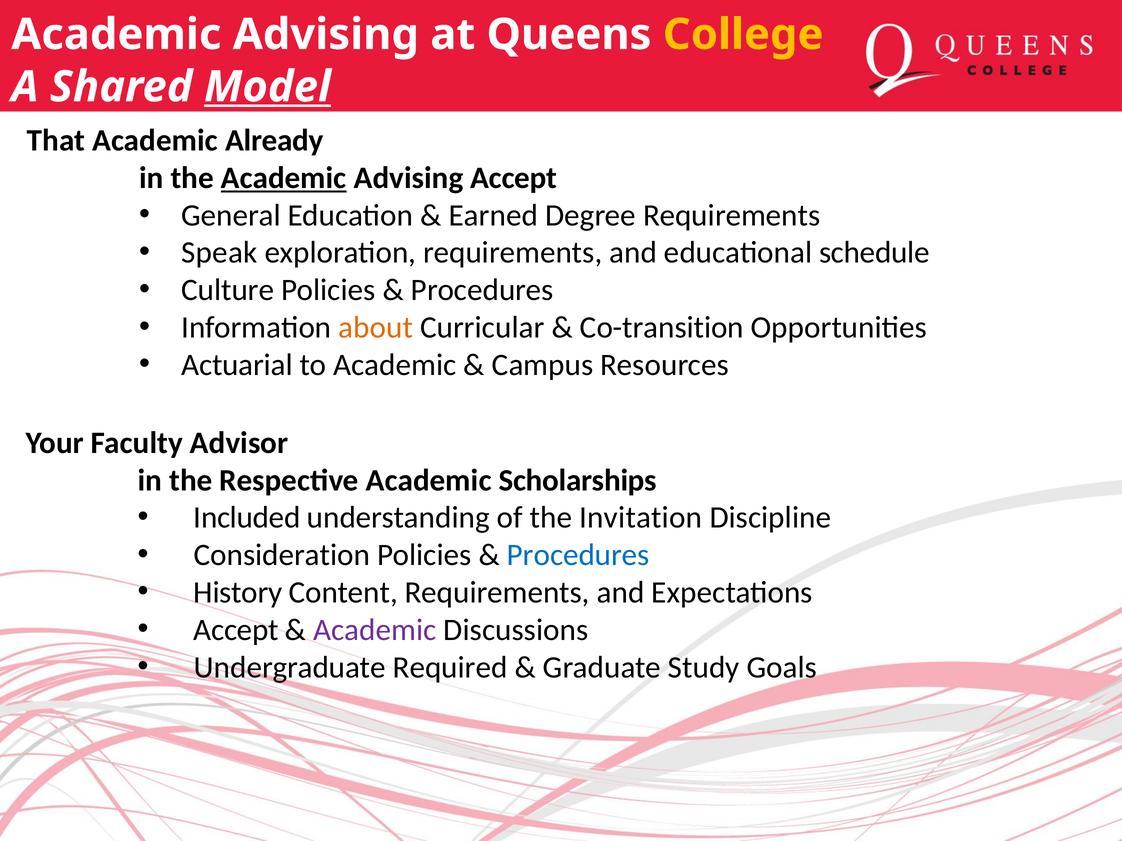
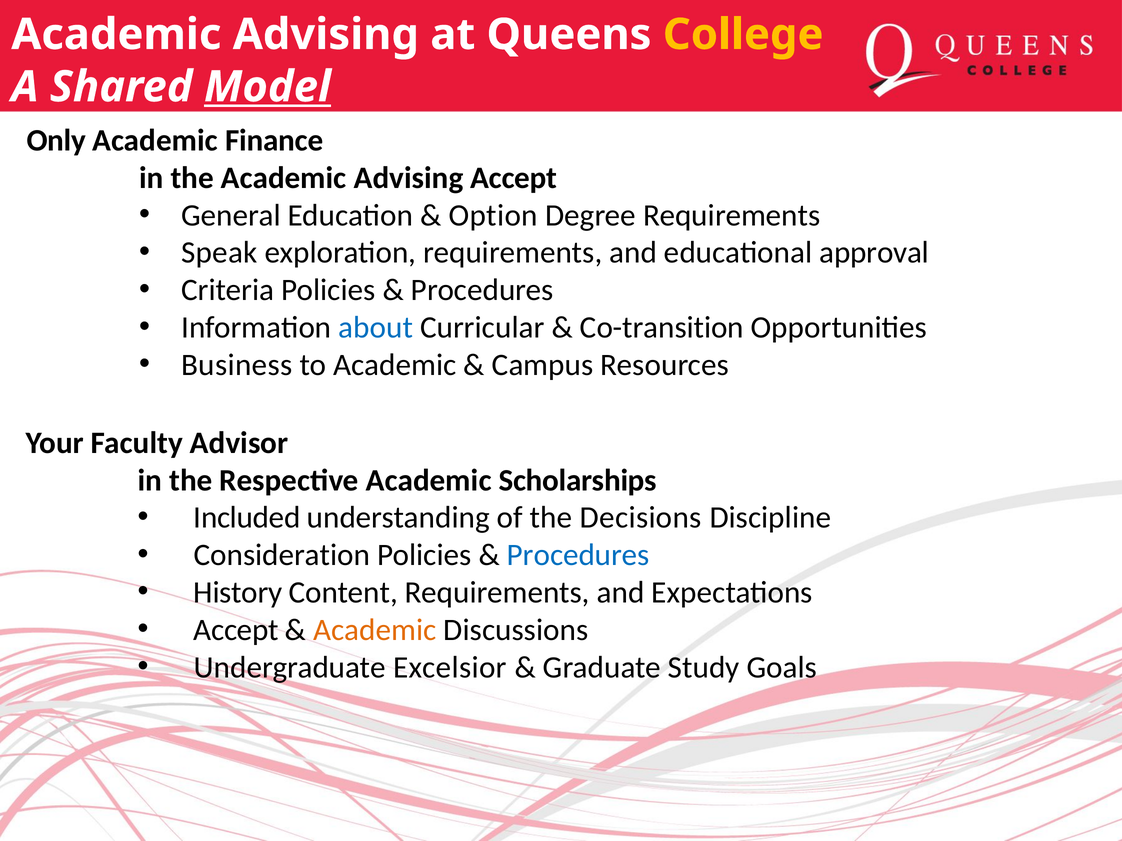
That: That -> Only (56, 141)
Already: Already -> Finance (274, 141)
Academic underline: present -> none (284, 178)
Earned: Earned -> Option (493, 215)
schedule: schedule -> approval (874, 253)
Culture: Culture -> Criteria (228, 290)
about colour: orange -> blue (376, 328)
Actuarial: Actuarial -> Business (237, 365)
Invitation: Invitation -> Decisions (641, 518)
Academic colour: purple -> orange (375, 630)
Required: Required -> Excelsior (450, 668)
